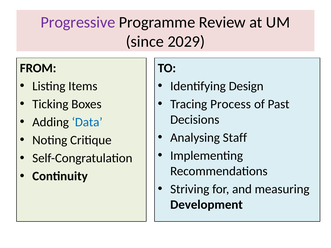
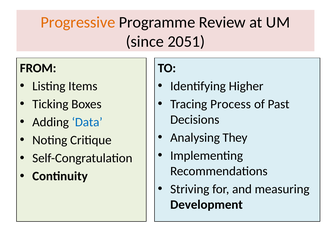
Progressive colour: purple -> orange (78, 22)
2029: 2029 -> 2051 (186, 42)
Design: Design -> Higher (246, 86)
Staff: Staff -> They (235, 138)
